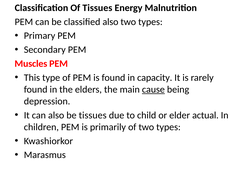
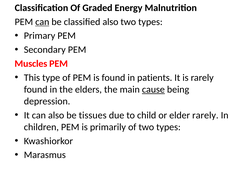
Of Tissues: Tissues -> Graded (97, 8)
can underline: none -> present (42, 22)
capacity: capacity -> patients (155, 78)
elder actual: actual -> rarely (205, 116)
